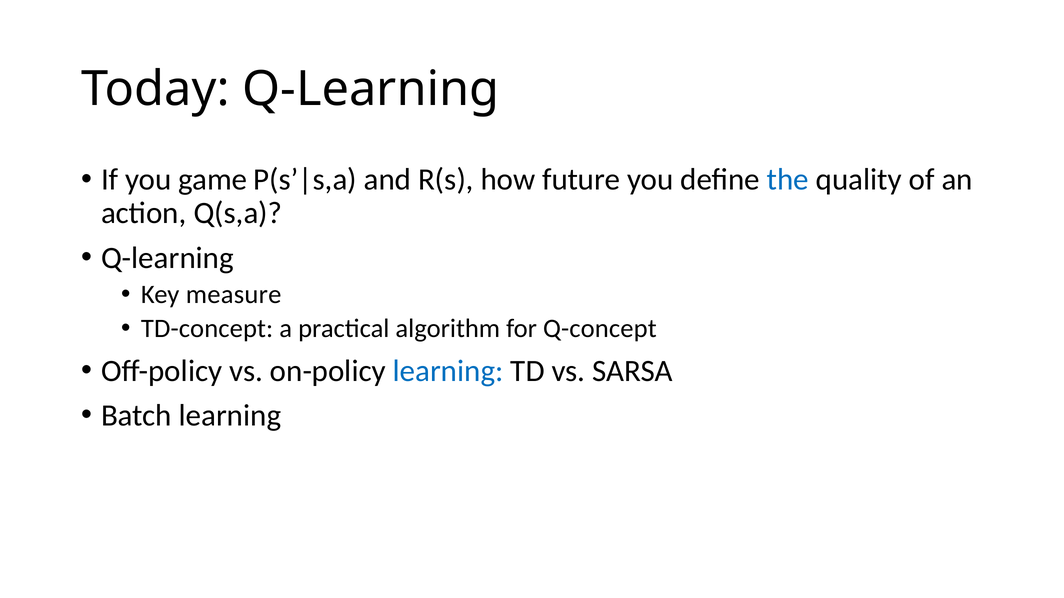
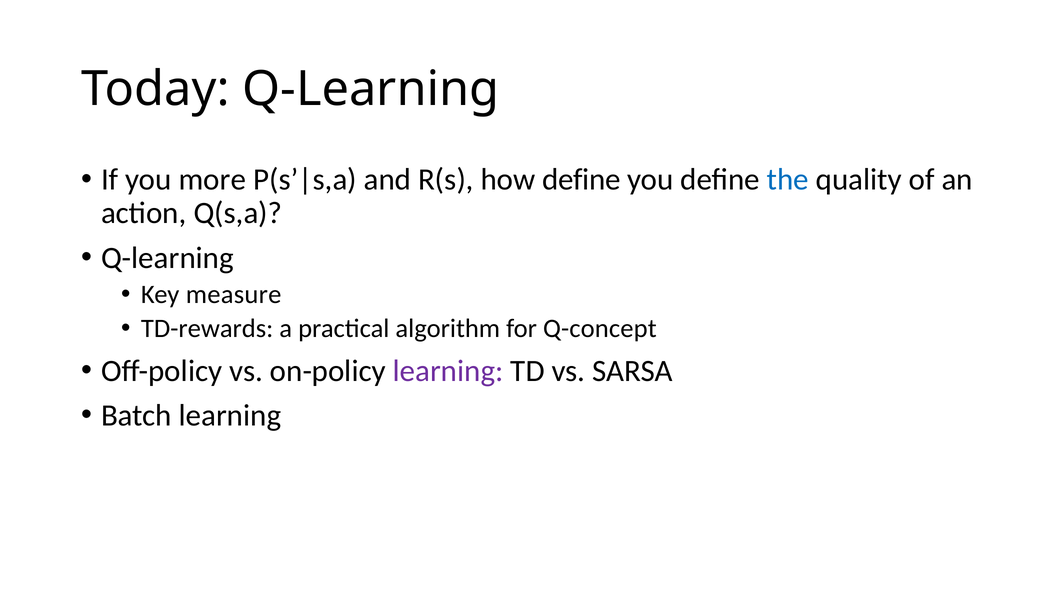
game: game -> more (212, 180)
how future: future -> define (581, 180)
TD-concept: TD-concept -> TD-rewards (207, 329)
learning colour: blue -> purple (448, 371)
